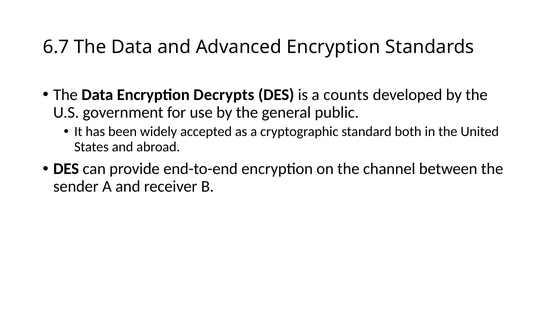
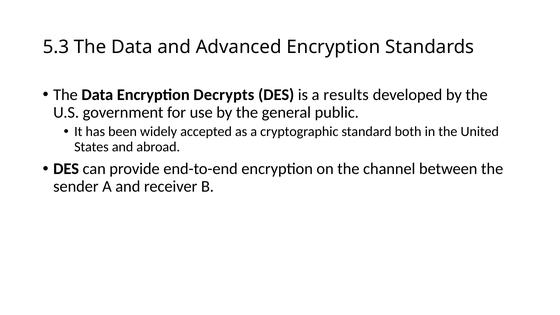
6.7: 6.7 -> 5.3 (56, 47)
counts: counts -> results (346, 95)
